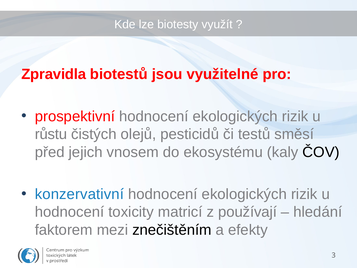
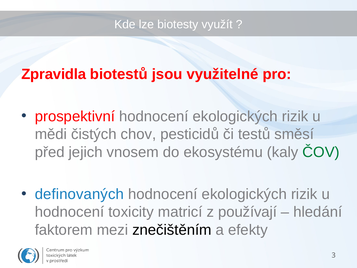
růstu: růstu -> mědi (51, 134)
olejů: olejů -> chov (138, 134)
ČOV colour: black -> green (321, 152)
konzervativní: konzervativní -> definovaných (79, 194)
